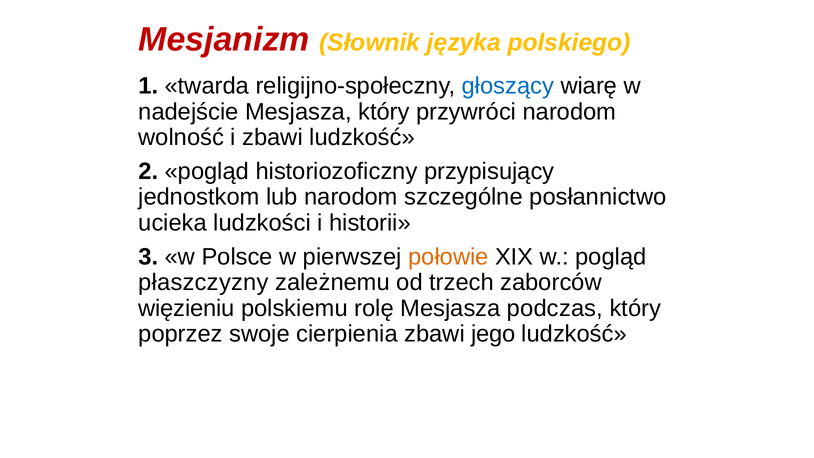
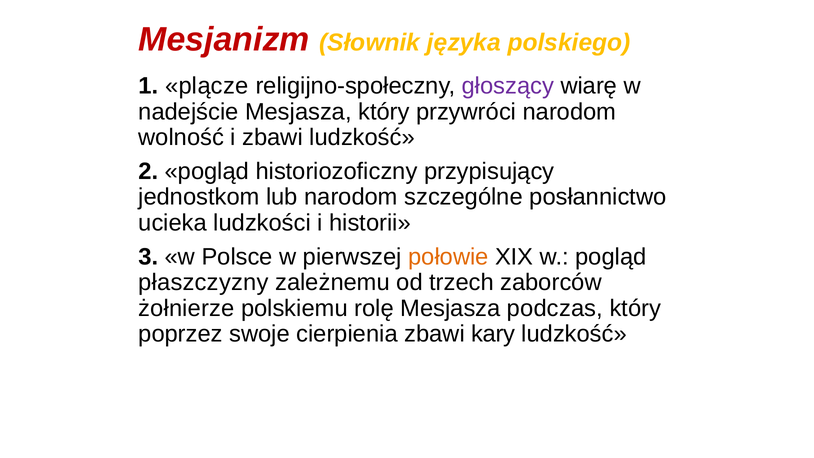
twarda: twarda -> plącze (207, 86)
głoszący colour: blue -> purple (508, 86)
więzieniu: więzieniu -> żołnierze (186, 308)
jego: jego -> kary (493, 334)
